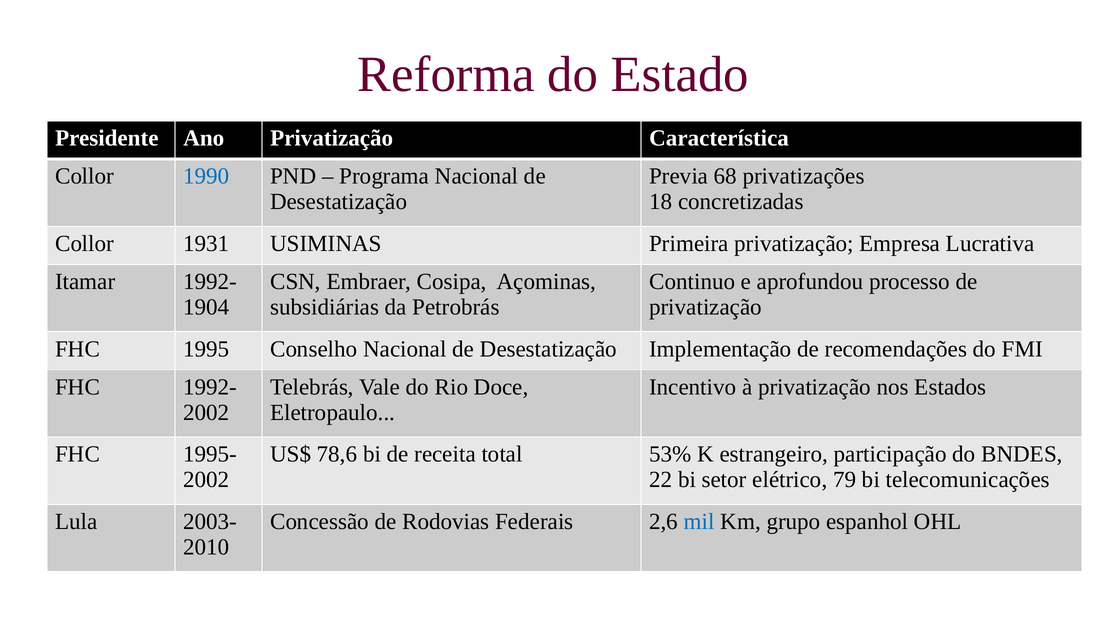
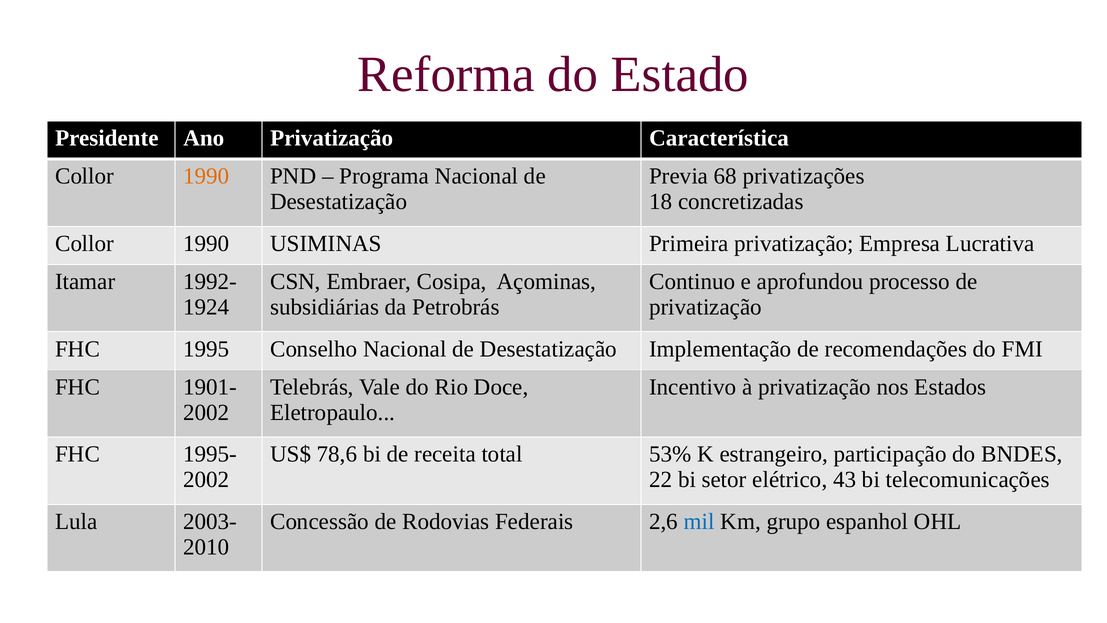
1990 colour: blue -> orange (206, 176)
1931: 1931 -> 1990 (206, 243)
1904: 1904 -> 1924 (206, 307)
FHC 1992-: 1992- -> 1901- (210, 387)
79: 79 -> 43 (845, 480)
